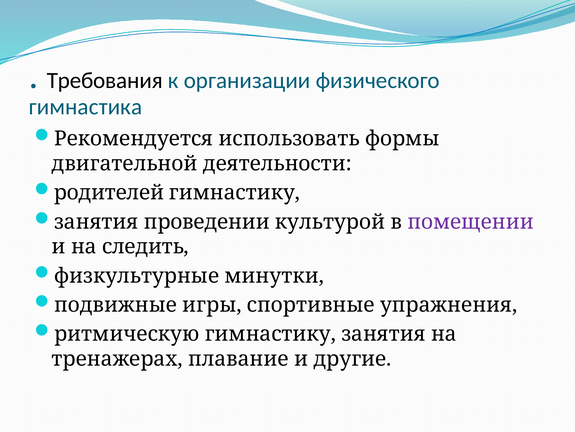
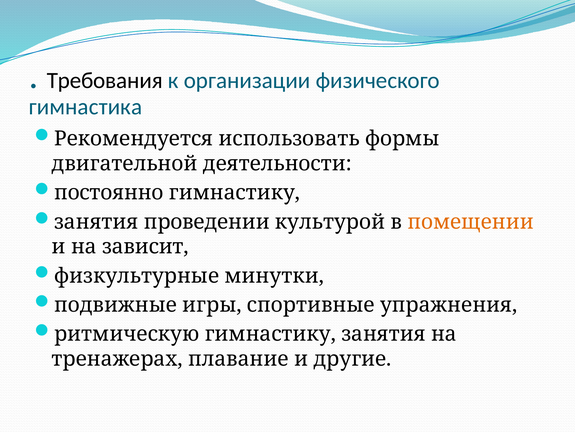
родителей: родителей -> постоянно (109, 192)
помещении colour: purple -> orange (471, 221)
следить: следить -> зависит (145, 246)
